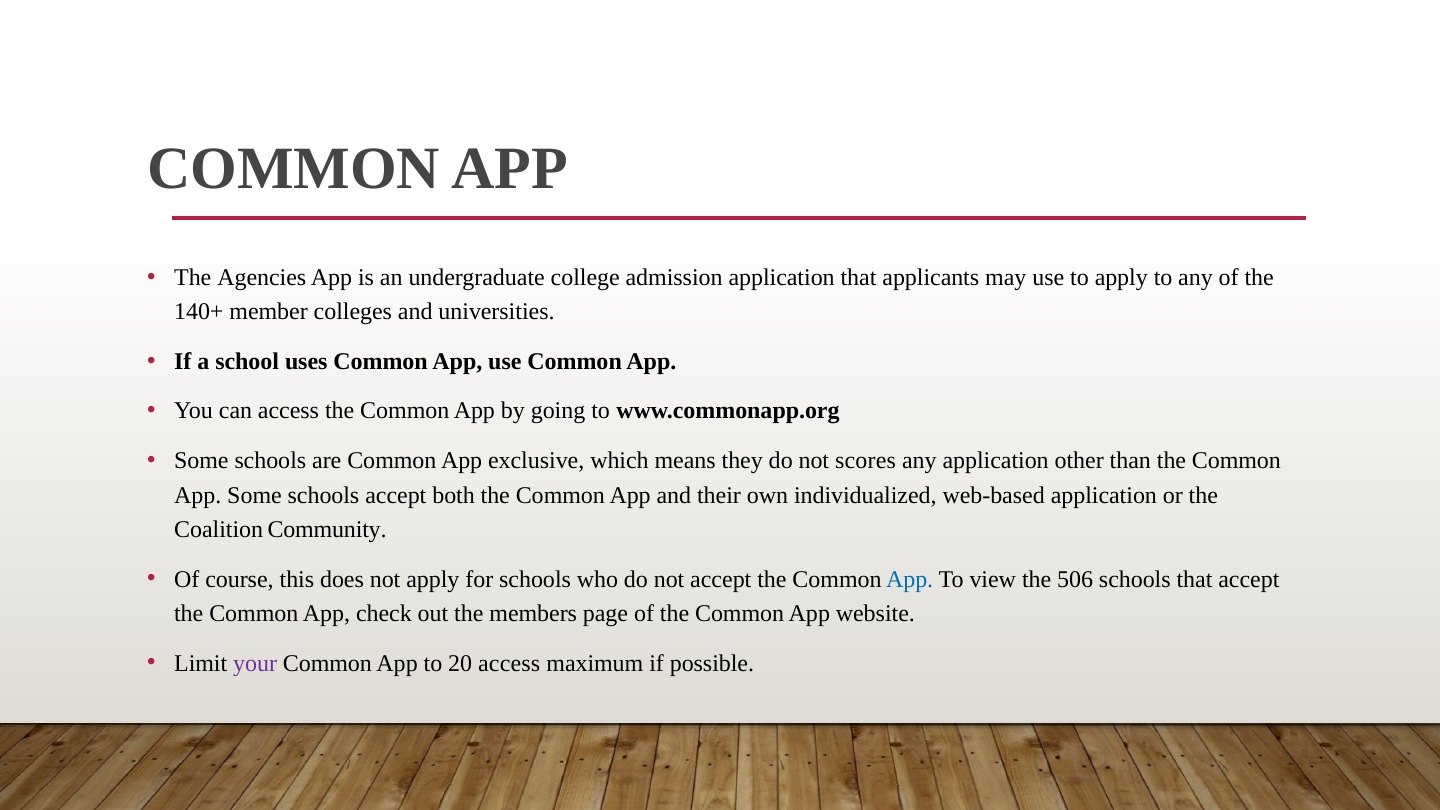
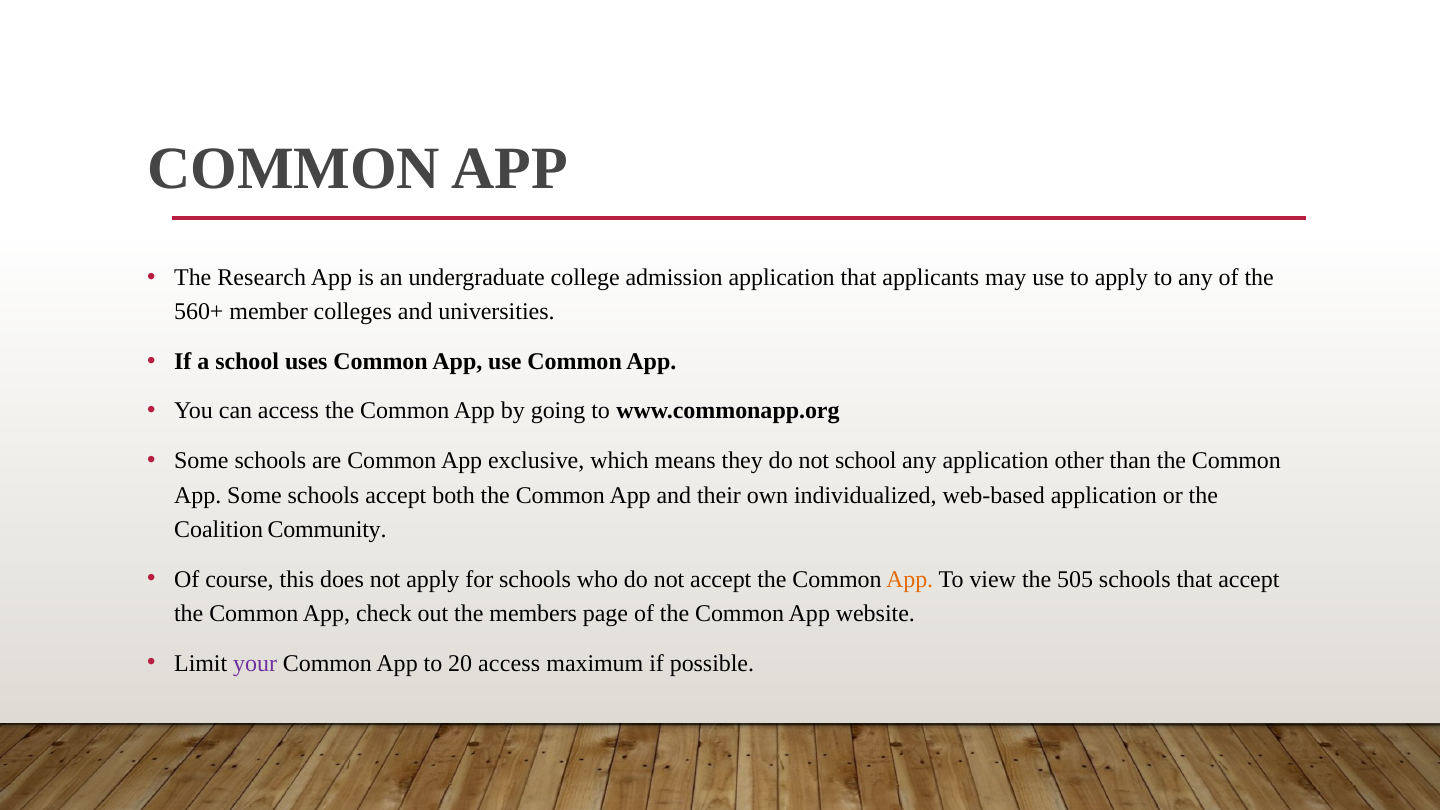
Agencies: Agencies -> Research (262, 277)
140+: 140+ -> 560+ (199, 312)
not scores: scores -> school (866, 461)
App colour: blue -> orange (910, 579)
506: 506 -> 505 (1075, 579)
